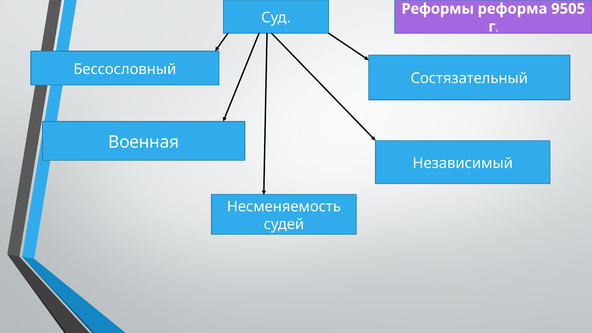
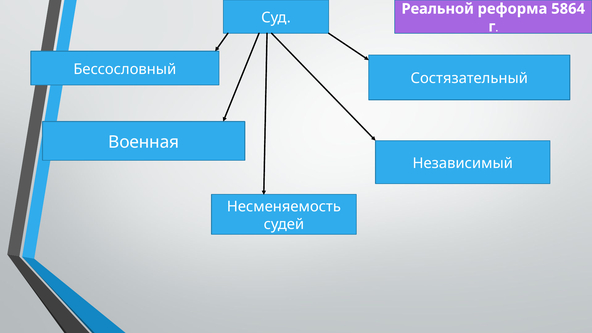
Реформы: Реформы -> Реальной (438, 9)
9505: 9505 -> 5864 (568, 9)
